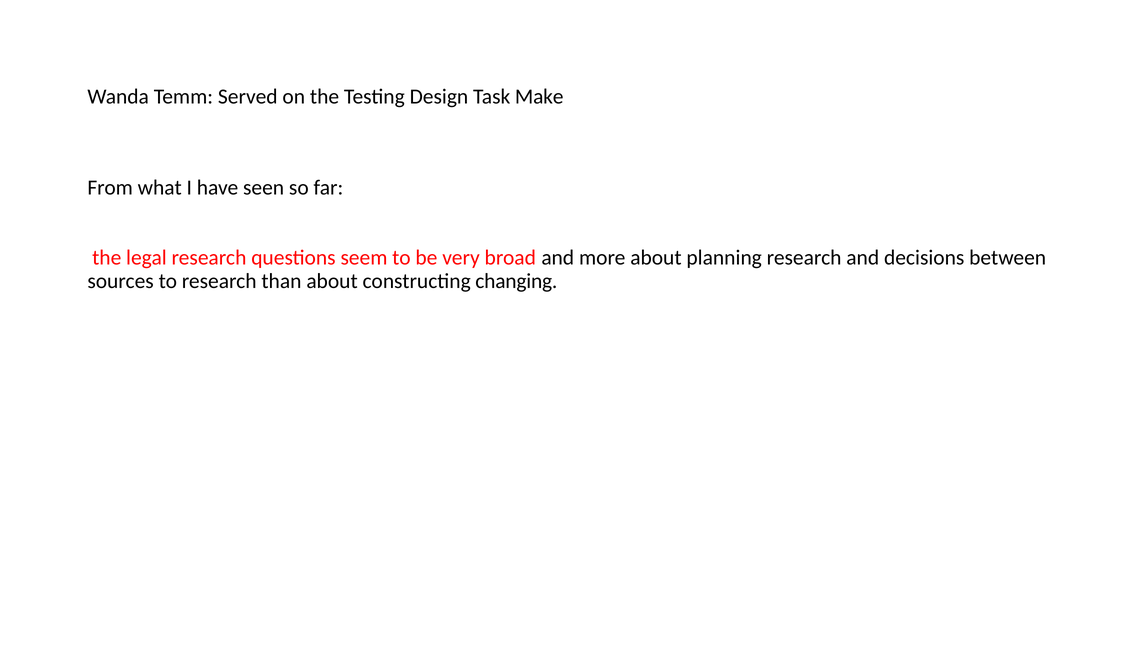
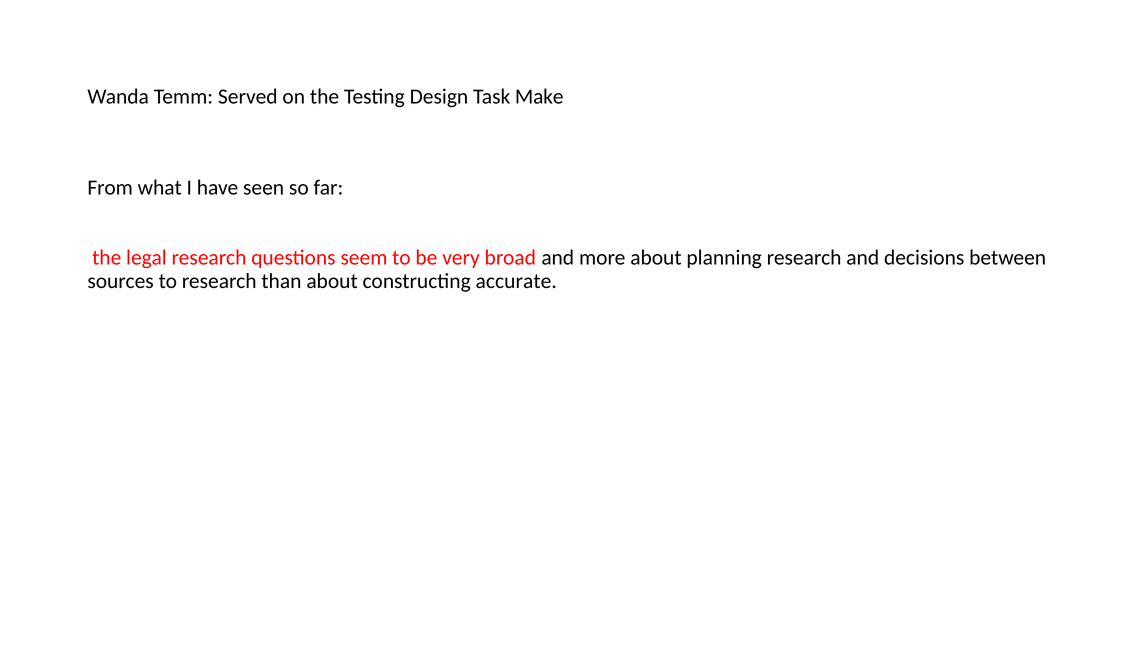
changing: changing -> accurate (516, 281)
